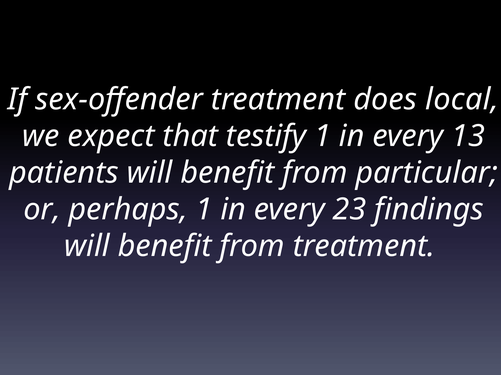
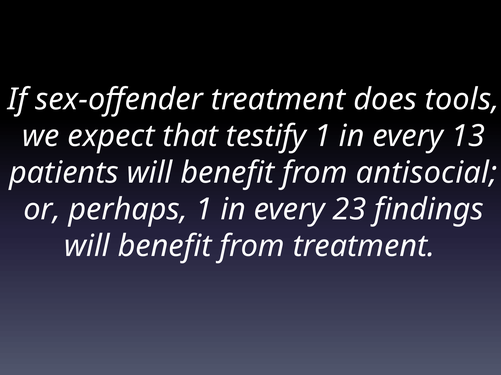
local: local -> tools (462, 99)
particular: particular -> antisocial (427, 173)
